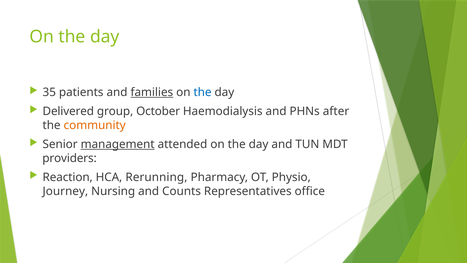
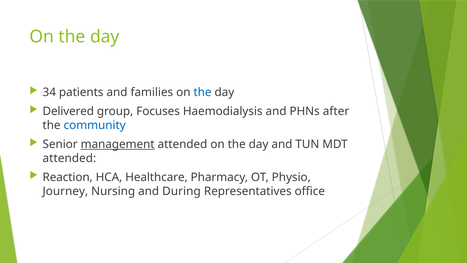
35: 35 -> 34 (49, 92)
families underline: present -> none (152, 92)
October: October -> Focuses (158, 111)
community colour: orange -> blue (95, 125)
providers: providers -> attended (69, 158)
Rerunning: Rerunning -> Healthcare (157, 177)
Counts: Counts -> During (181, 191)
